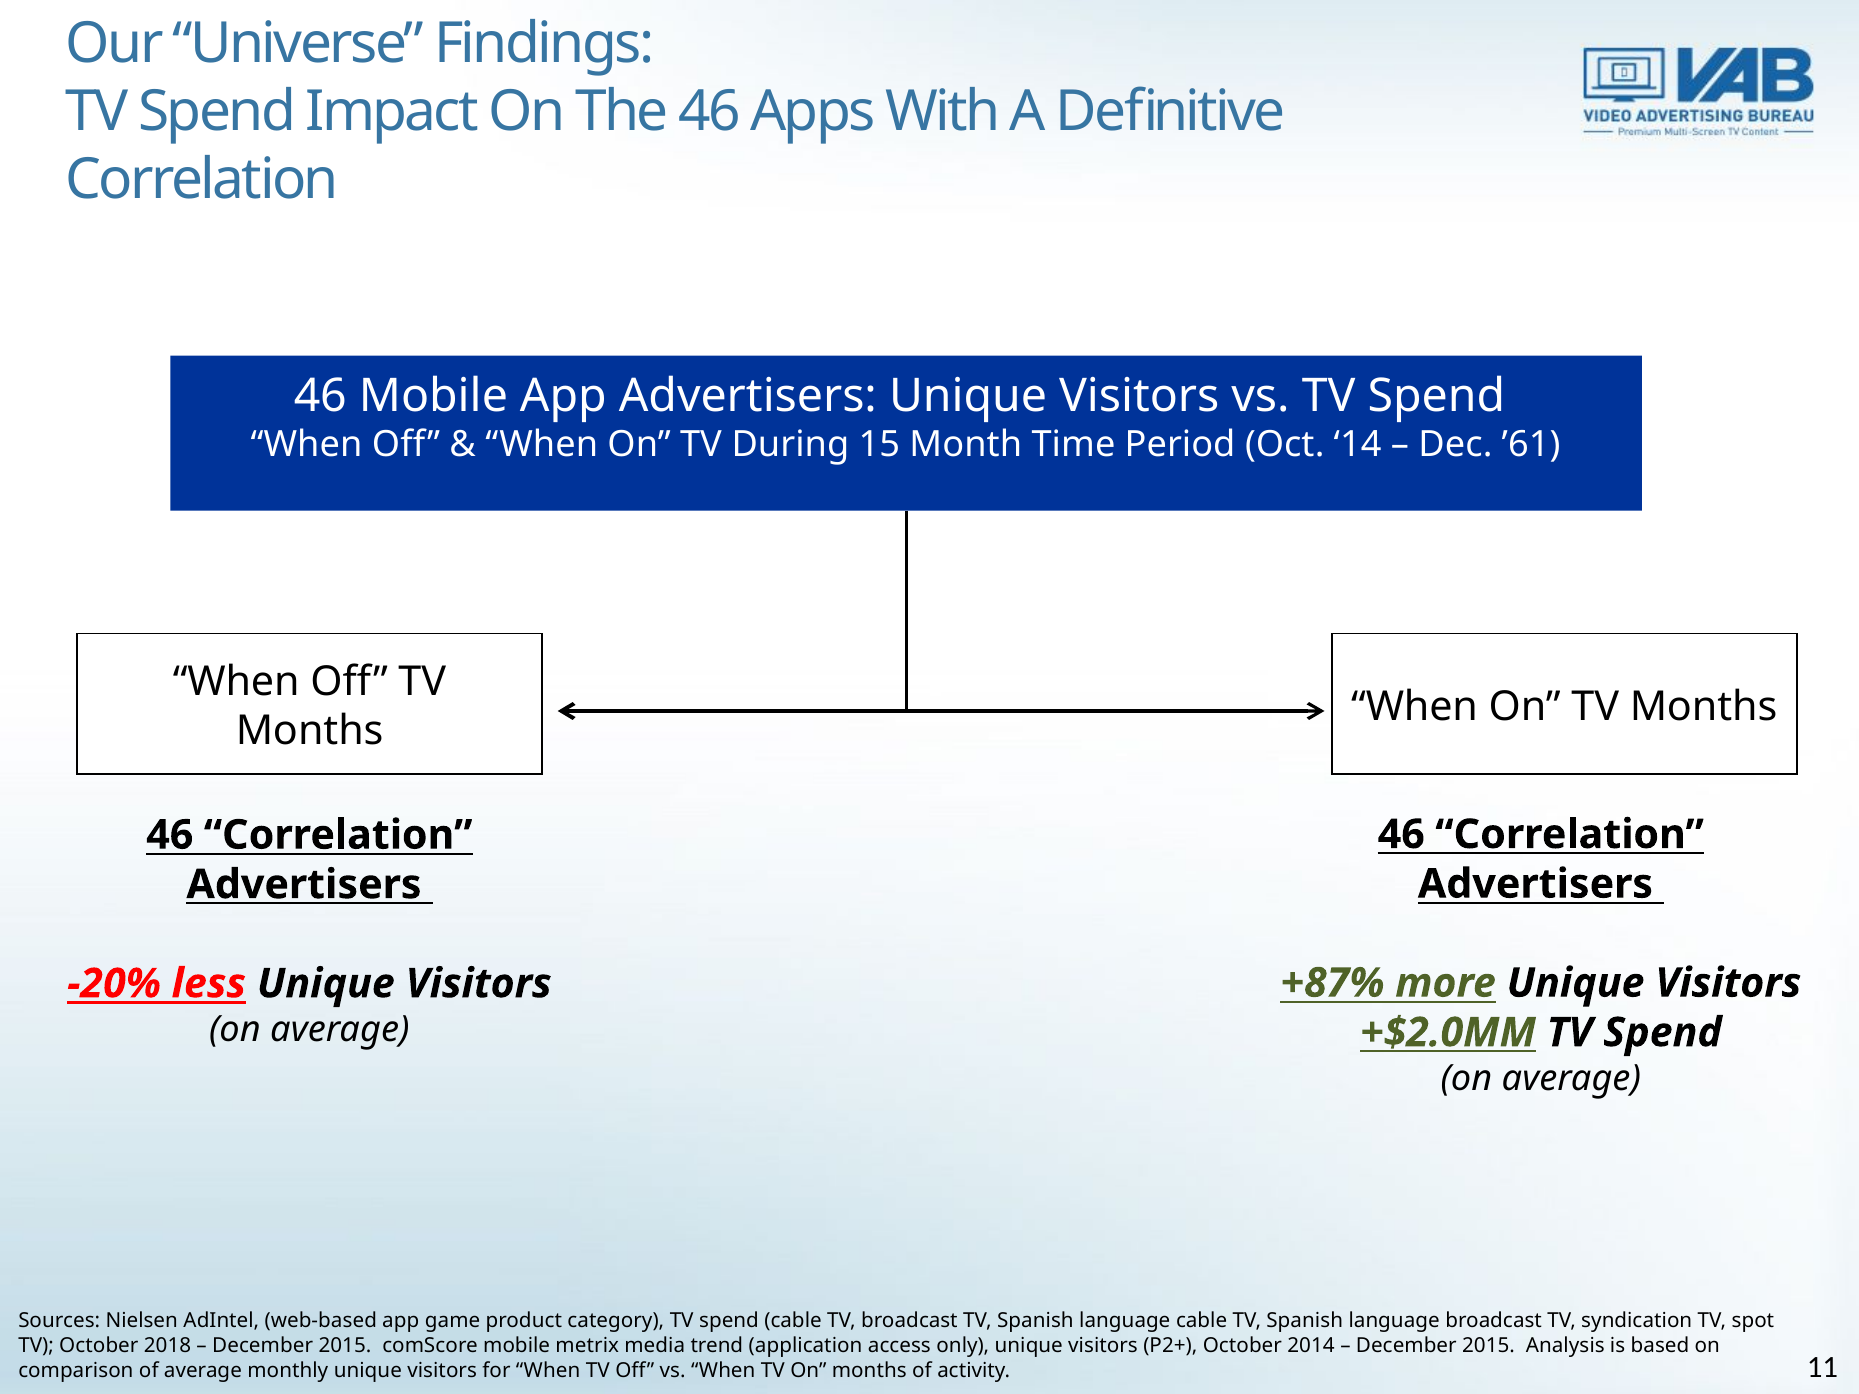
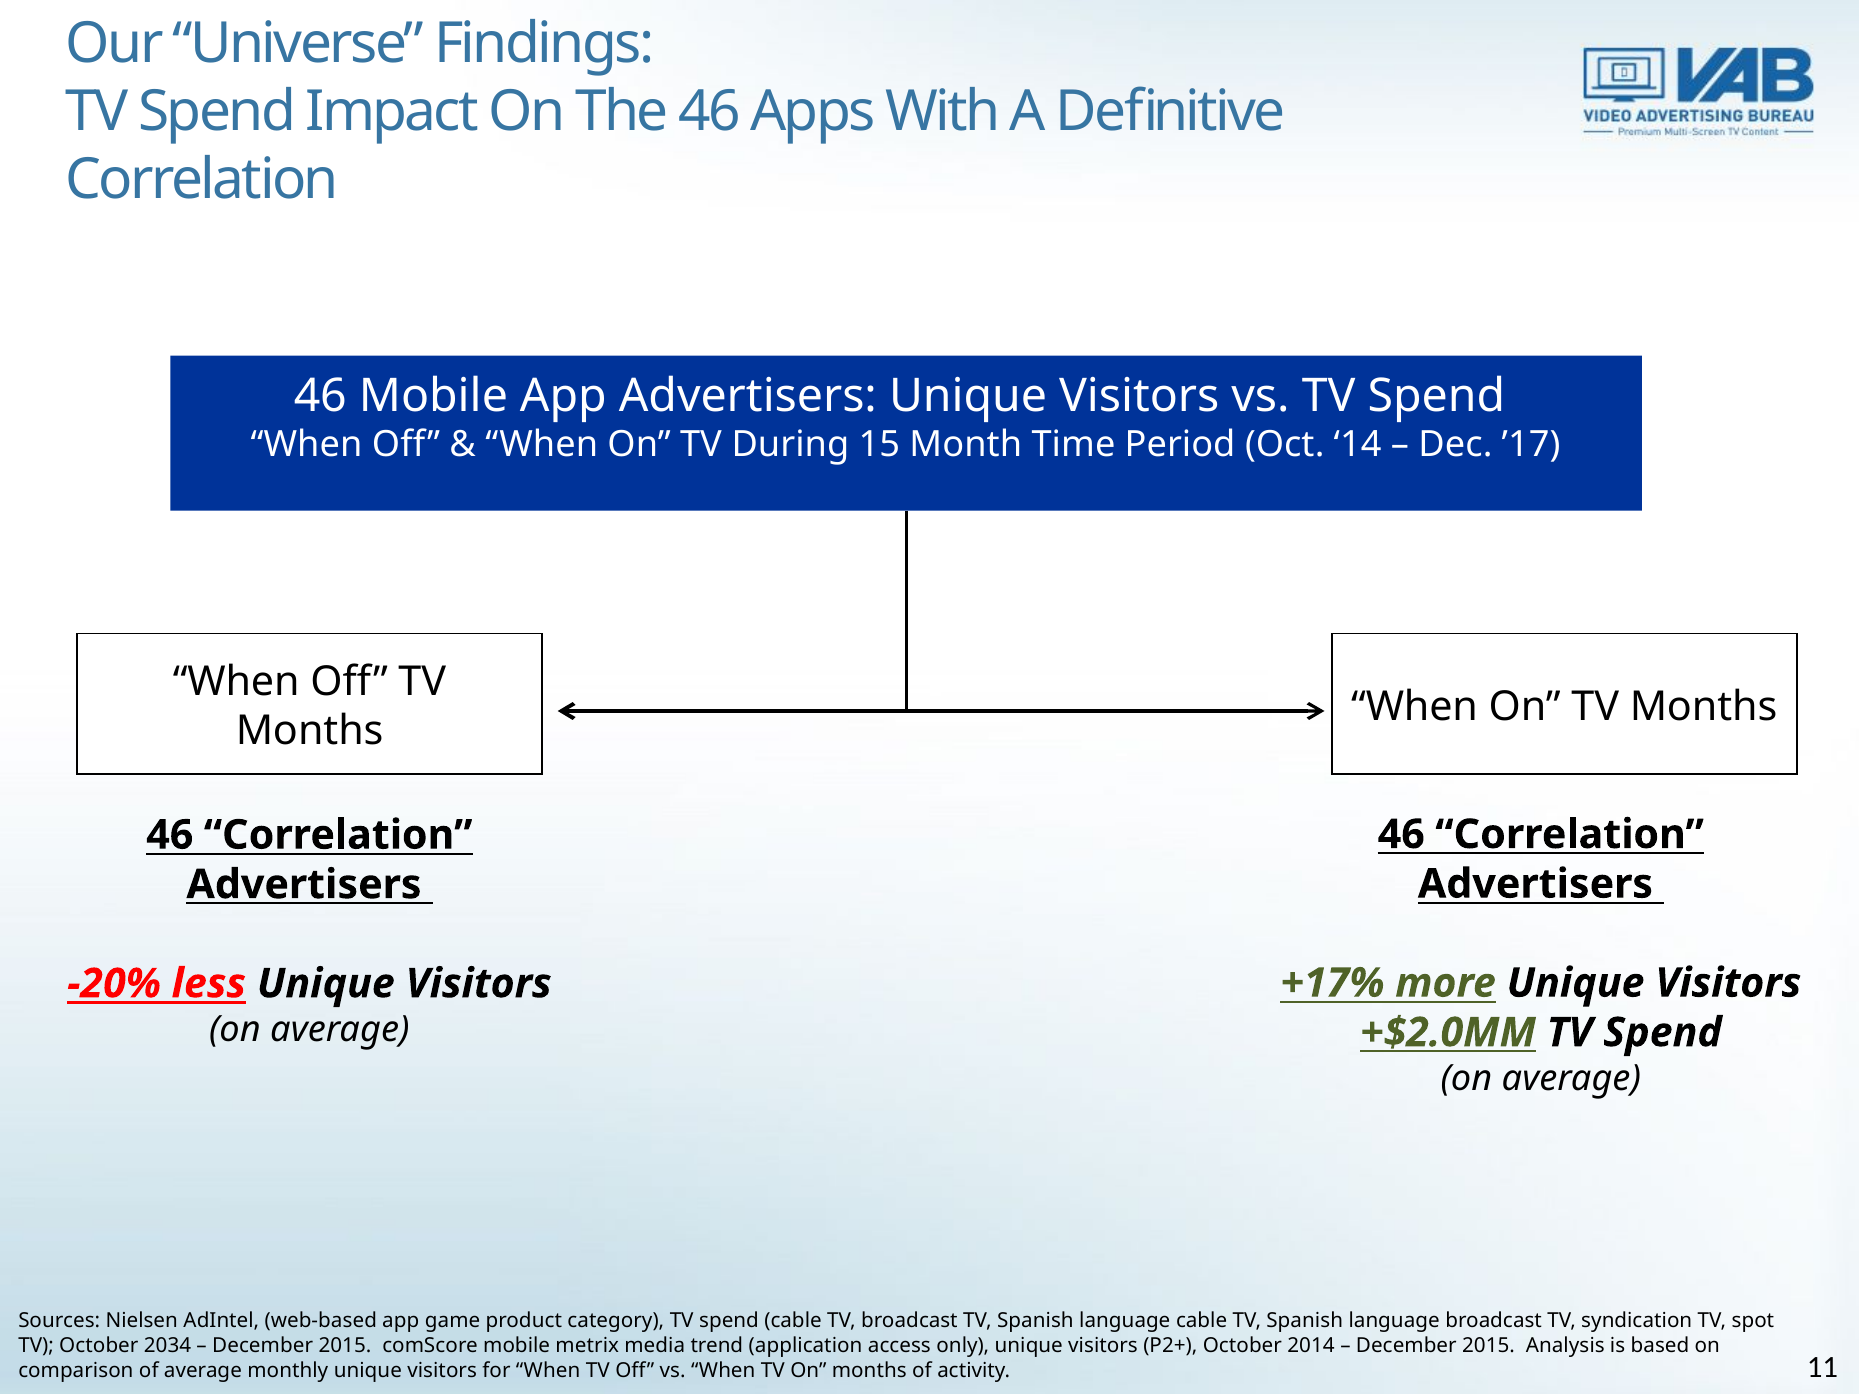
’61: ’61 -> ’17 (1531, 445)
+87%: +87% -> +17% (1333, 983)
2018: 2018 -> 2034 (168, 1346)
